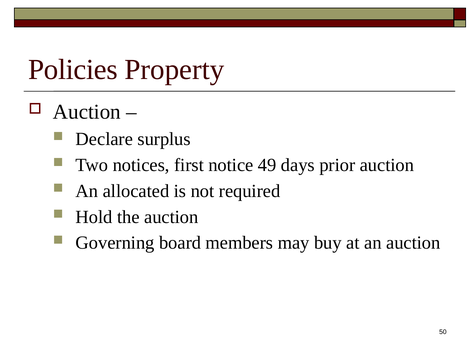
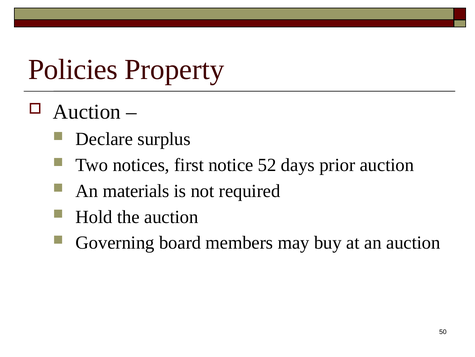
49: 49 -> 52 (267, 165)
allocated: allocated -> materials (136, 191)
